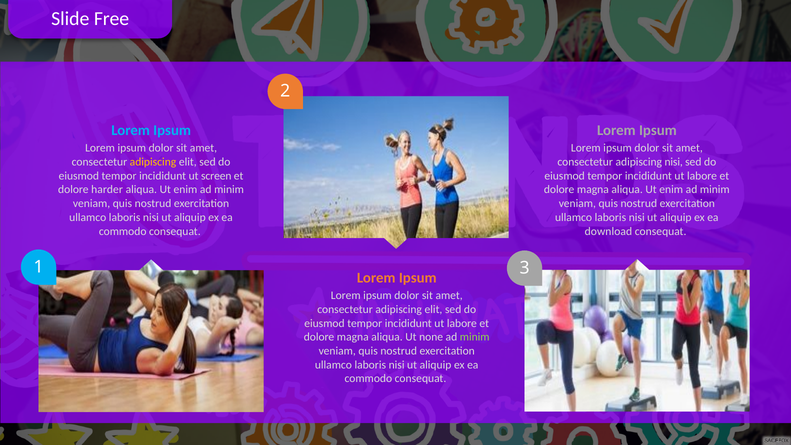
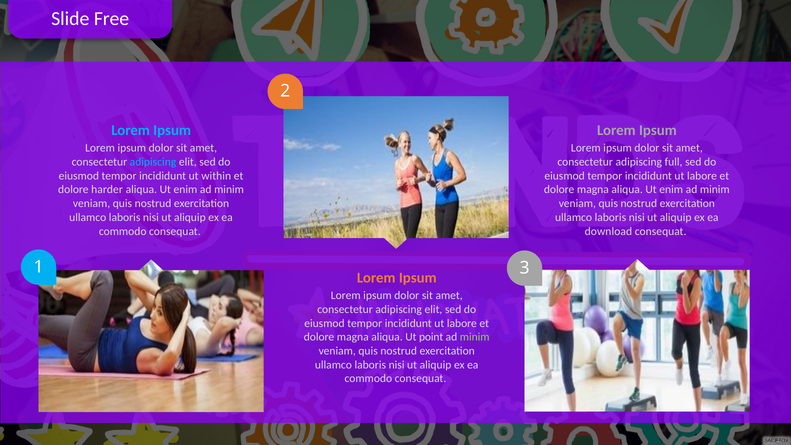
adipiscing colour: yellow -> light blue (153, 162)
adipiscing nisi: nisi -> full (674, 162)
screen: screen -> within (216, 176)
none: none -> point (431, 337)
